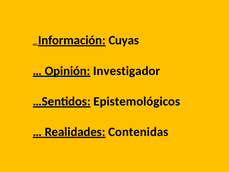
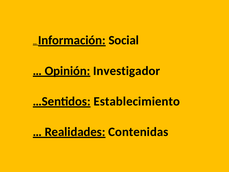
Cuyas: Cuyas -> Social (124, 40)
Epistemológicos: Epistemológicos -> Establecimiento (137, 101)
